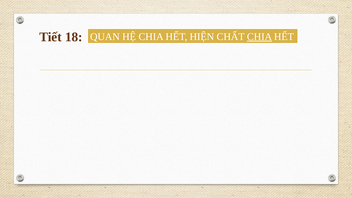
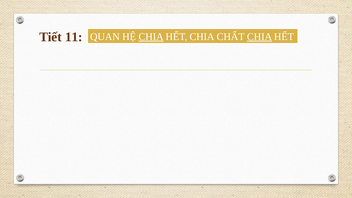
18: 18 -> 11 (74, 37)
CHIA underline: none -> present (151, 37)
HẾT HIỆN: HIỆN -> CHIA (202, 37)
